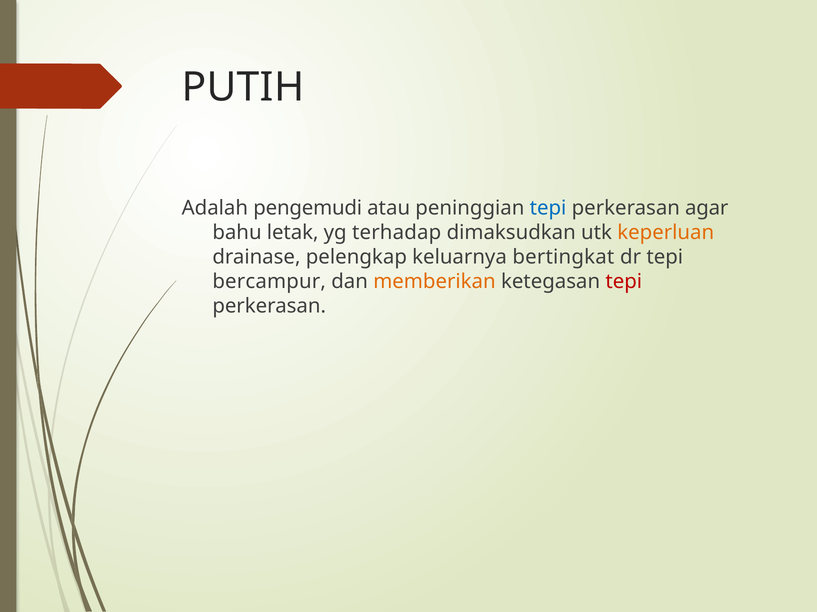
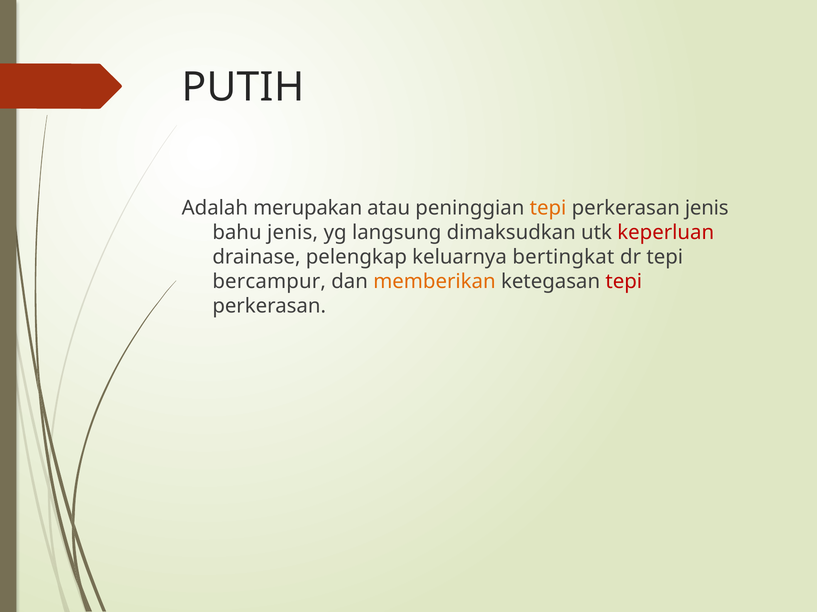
pengemudi: pengemudi -> merupakan (308, 208)
tepi colour: blue -> orange (548, 208)
perkerasan agar: agar -> jenis (707, 208)
bahu letak: letak -> jenis (293, 233)
terhadap: terhadap -> langsung (397, 233)
keperluan colour: orange -> red (666, 233)
